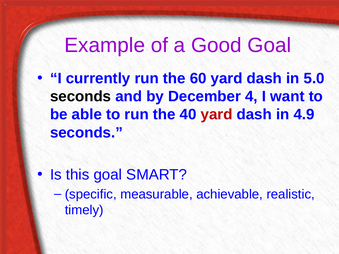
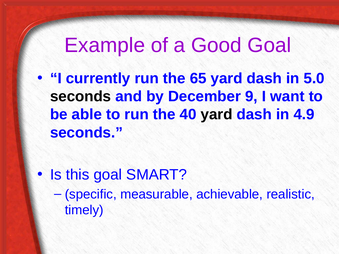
60: 60 -> 65 (198, 78)
4: 4 -> 9 (251, 97)
yard colour: red -> black (217, 115)
